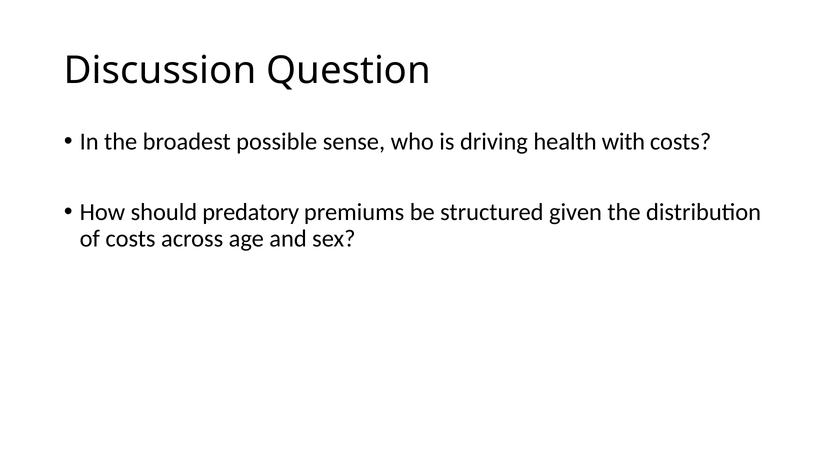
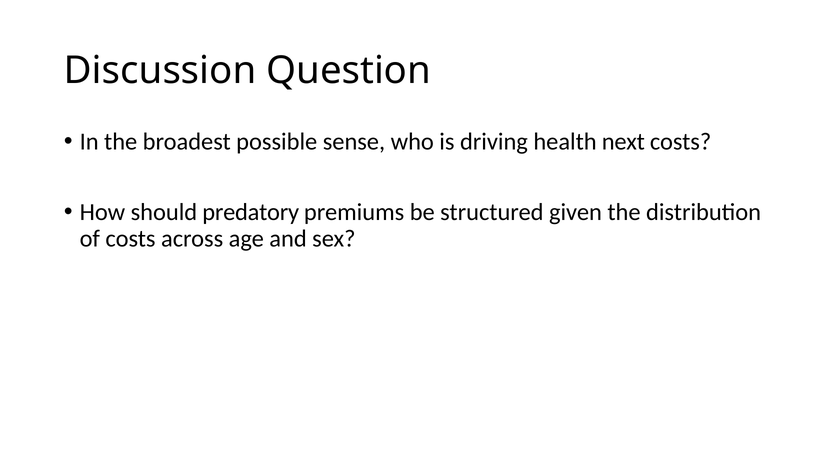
with: with -> next (623, 142)
